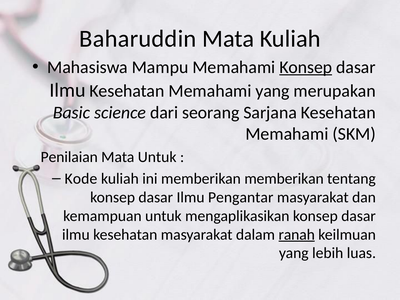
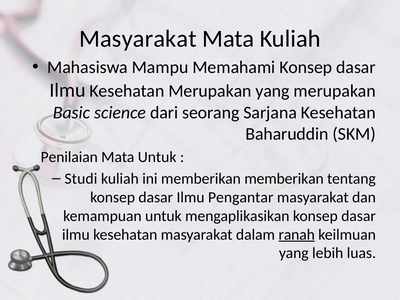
Baharuddin: Baharuddin -> Masyarakat (138, 39)
Konsep underline: present -> none (306, 67)
Ilmu Kesehatan Memahami: Memahami -> Merupakan (210, 91)
Memahami: Memahami -> Baharuddin (287, 134)
Kode: Kode -> Studi (81, 179)
